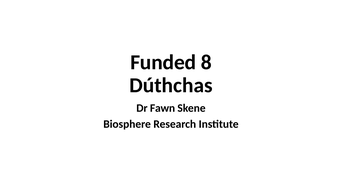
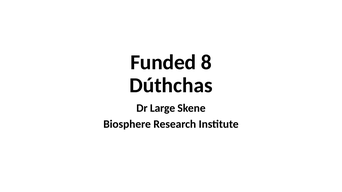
Fawn: Fawn -> Large (163, 108)
